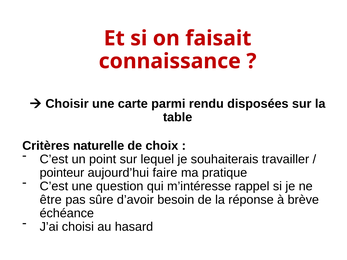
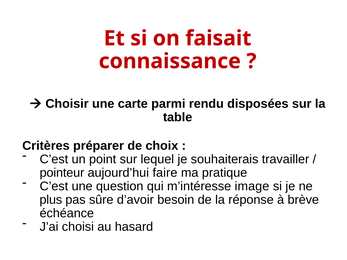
naturelle: naturelle -> préparer (99, 146)
rappel: rappel -> image (252, 186)
être: être -> plus (51, 200)
